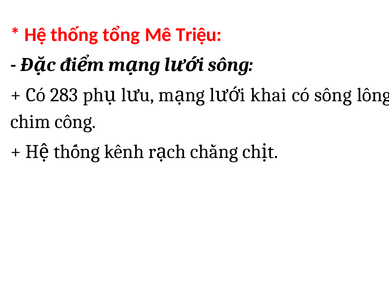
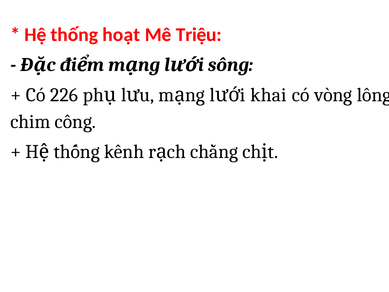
tổng: tổng -> hoạt (121, 35)
283: 283 -> 226 (64, 95)
có sông: sông -> vòng (333, 95)
